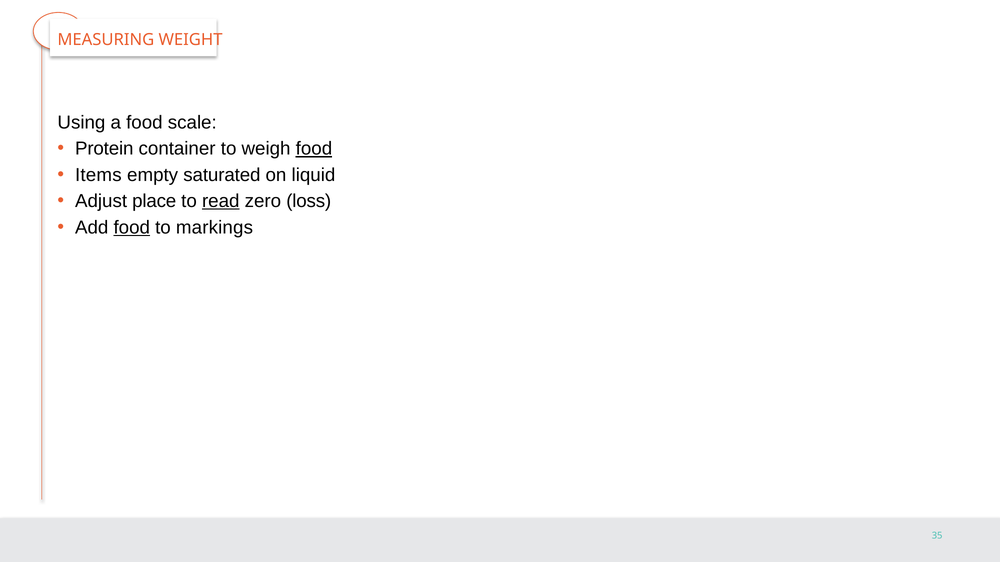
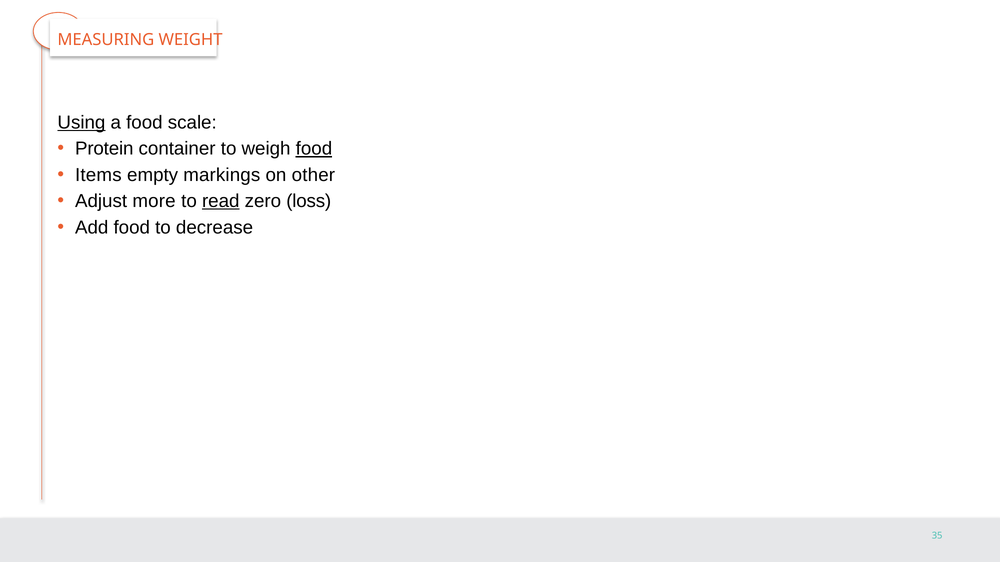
Using underline: none -> present (81, 123)
saturated: saturated -> markings (222, 175)
liquid: liquid -> other (313, 175)
place: place -> more (154, 201)
food underline: present -> none (132, 228)
markings: markings -> decrease (215, 228)
